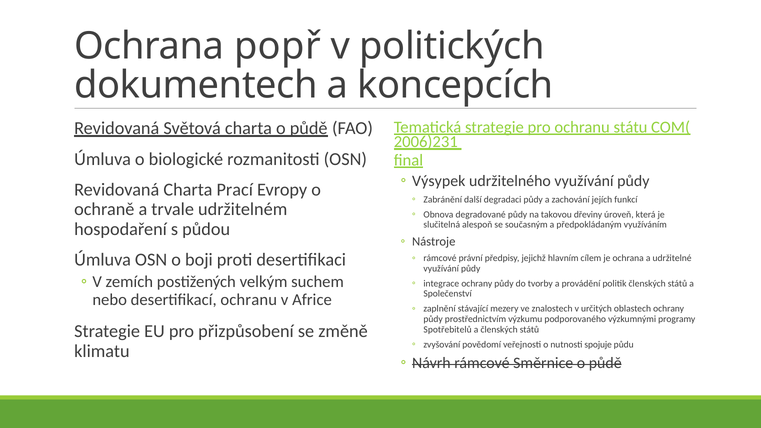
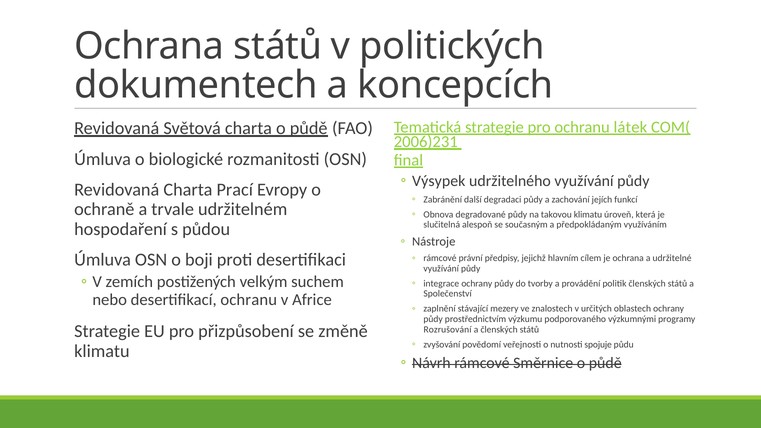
Ochrana popř: popř -> států (278, 46)
státu: státu -> látek (630, 127)
takovou dřeviny: dřeviny -> klimatu (588, 215)
Spotřebitelů: Spotřebitelů -> Rozrušování (448, 329)
